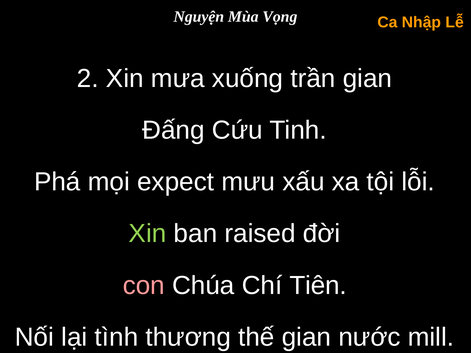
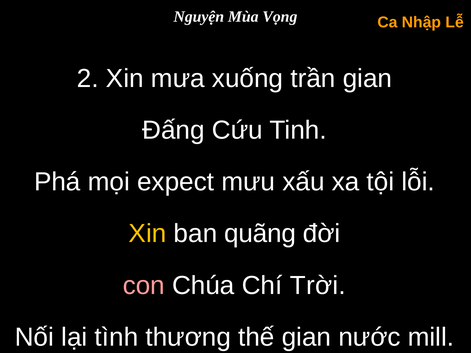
Xin colour: light green -> yellow (147, 234)
raised: raised -> quãng (260, 234)
Tiên: Tiên -> Trời (318, 286)
